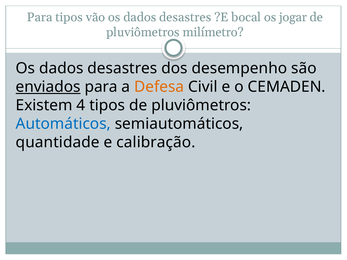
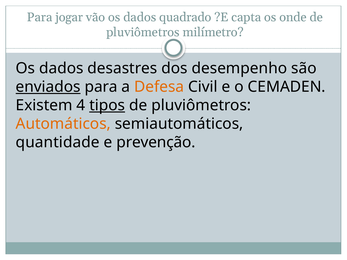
Para tipos: tipos -> jogar (69, 17)
vão os dados desastres: desastres -> quadrado (185, 17)
bocal: bocal -> capta (246, 17)
jogar: jogar -> onde (293, 17)
tipos underline: none -> present (107, 105)
Automáticos colour: blue -> orange (63, 124)
calibração: calibração -> prevenção (156, 142)
